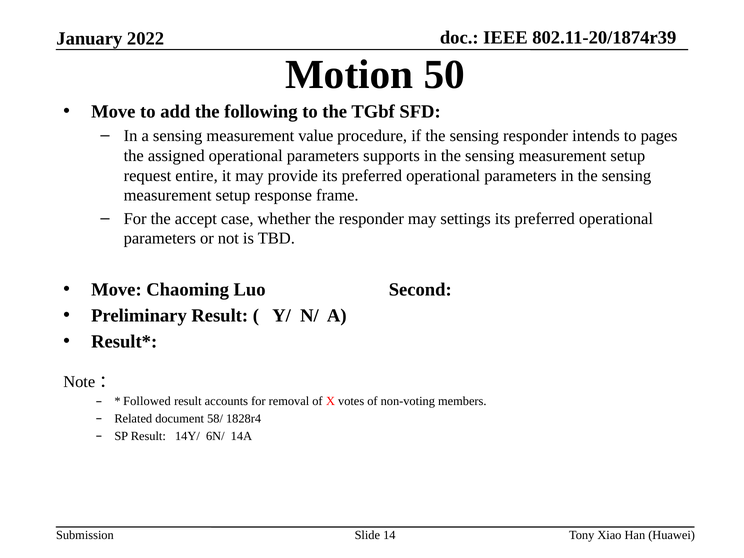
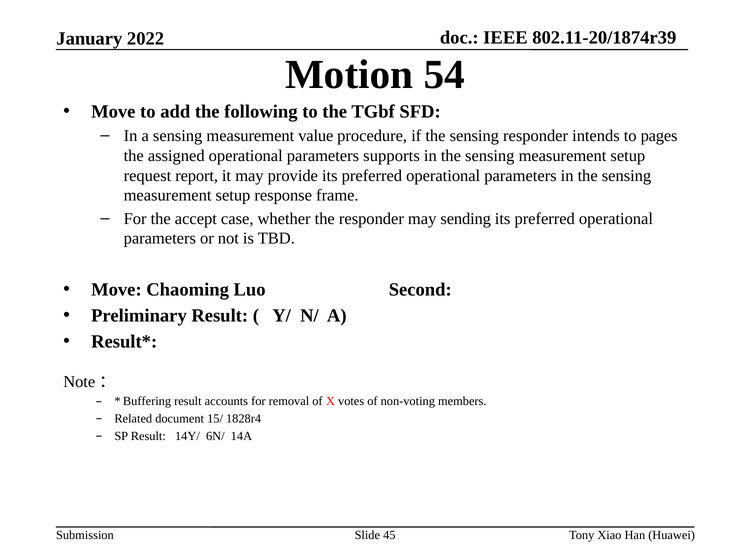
50: 50 -> 54 (444, 75)
entire: entire -> report (197, 176)
settings: settings -> sending (466, 219)
Followed: Followed -> Buffering (147, 401)
58/: 58/ -> 15/ (215, 419)
14: 14 -> 45 (389, 535)
